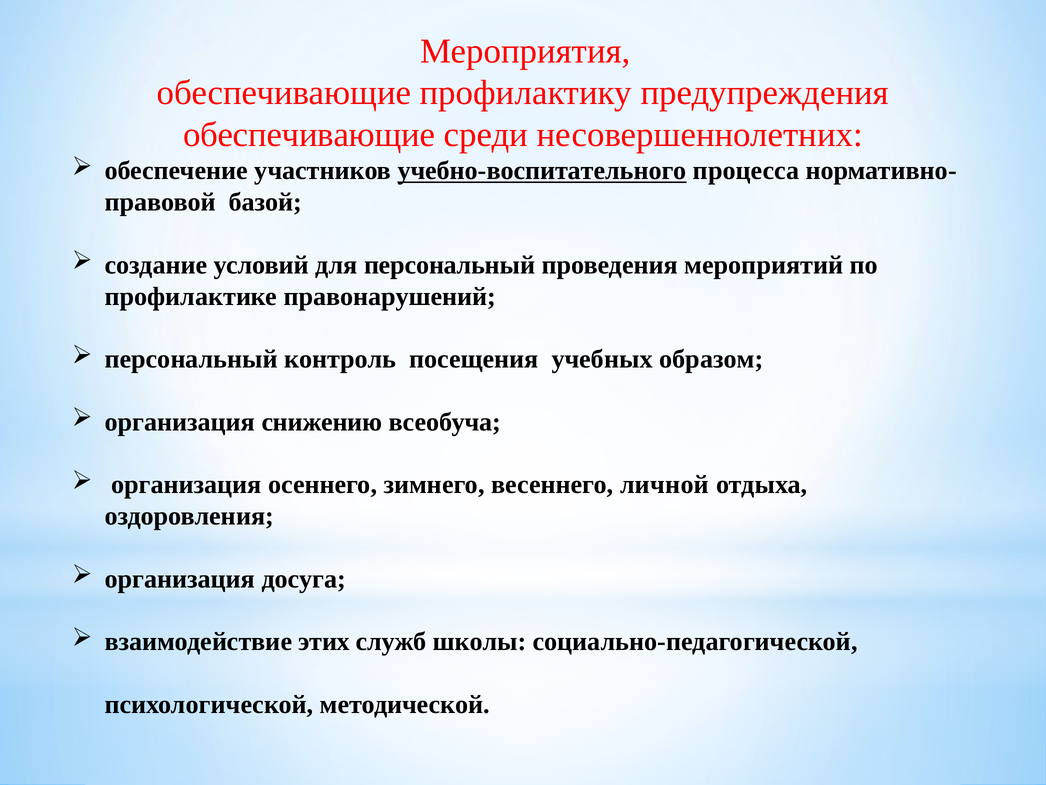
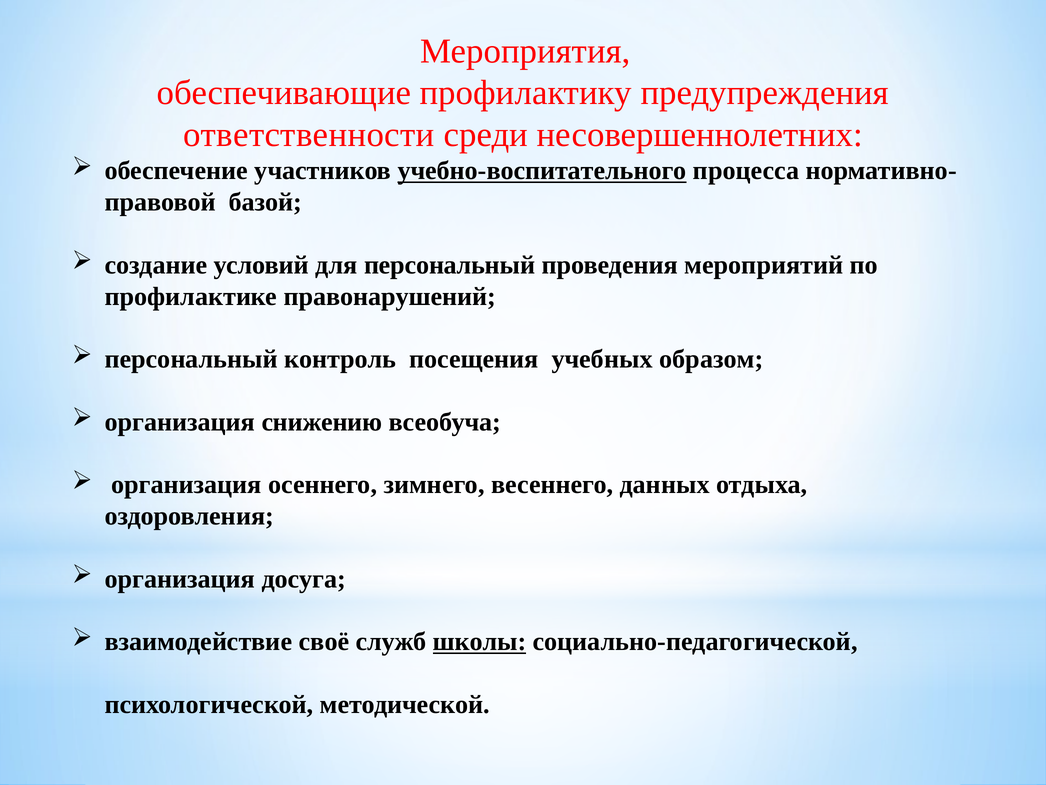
обеспечивающие: обеспечивающие -> ответственности (309, 135)
личной: личной -> данных (665, 485)
этих: этих -> своё (324, 641)
школы underline: none -> present (480, 641)
